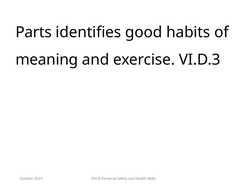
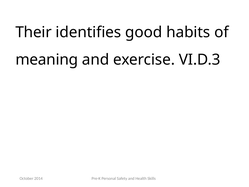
Parts: Parts -> Their (34, 32)
